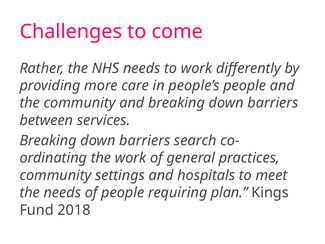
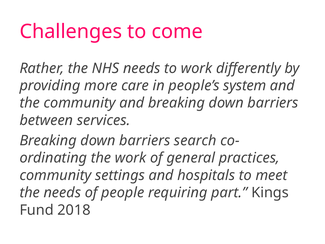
people’s people: people -> system (245, 86)
plan: plan -> part (229, 192)
